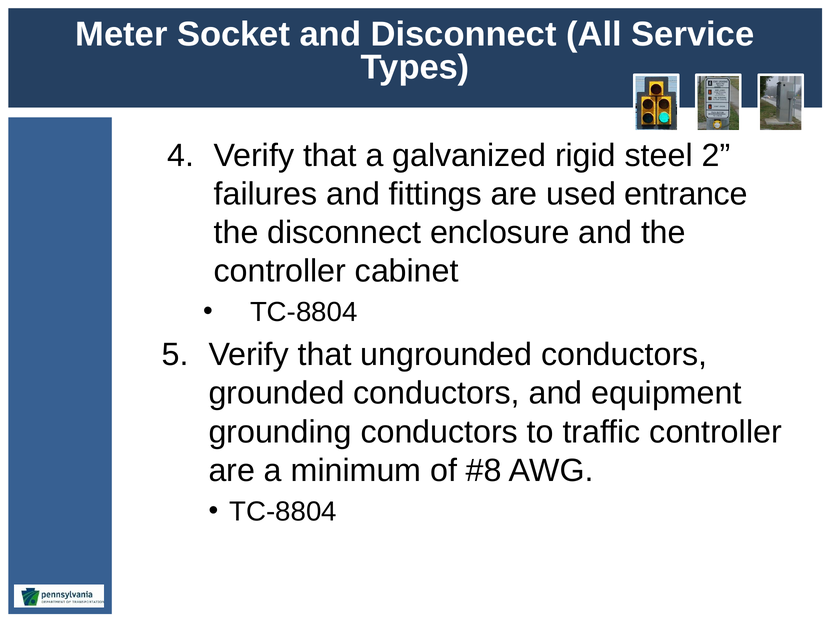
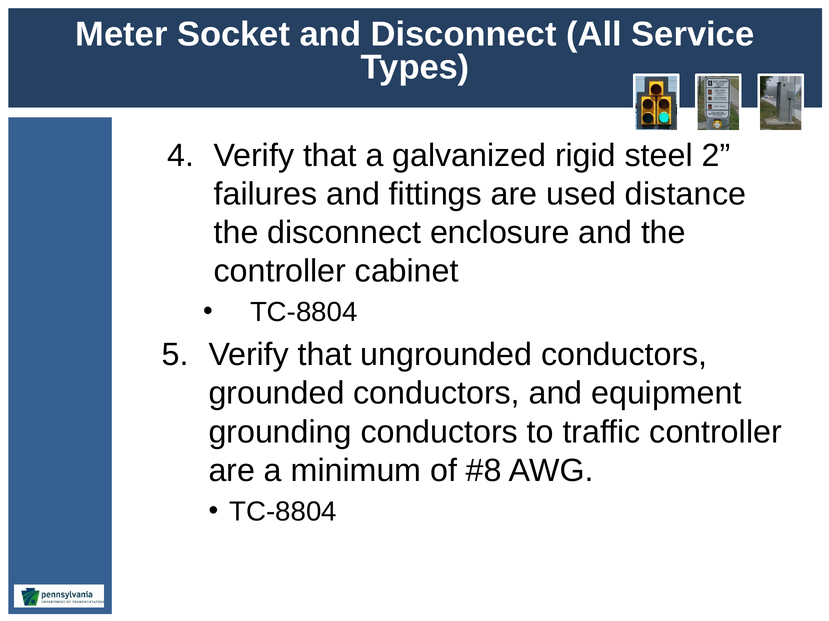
entrance: entrance -> distance (686, 194)
